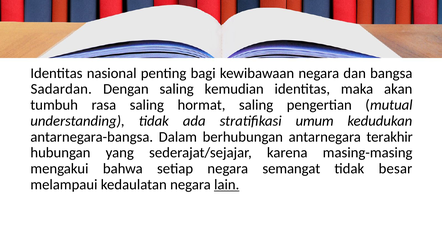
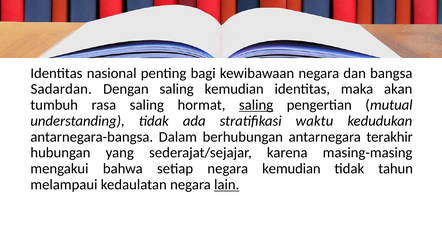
saling underline: none -> present (256, 105)
umum: umum -> waktu (314, 121)
negara semangat: semangat -> kemudian (291, 168)
besar: besar -> tahun (396, 168)
